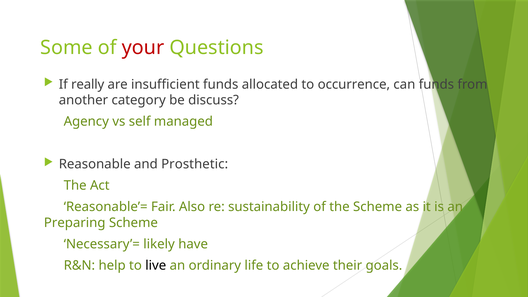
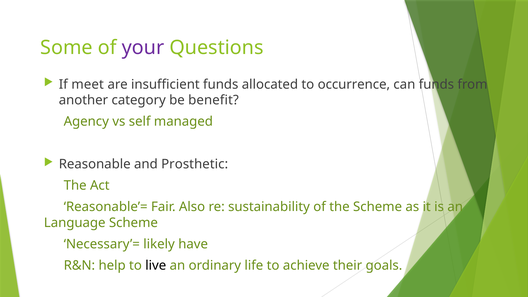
your colour: red -> purple (143, 48)
really: really -> meet (88, 84)
discuss: discuss -> benefit (213, 100)
Preparing: Preparing -> Language (75, 223)
